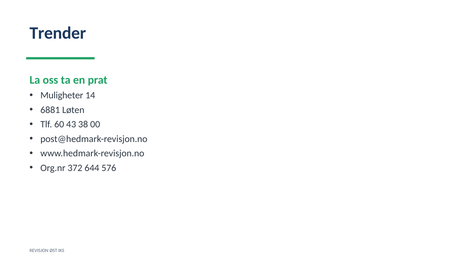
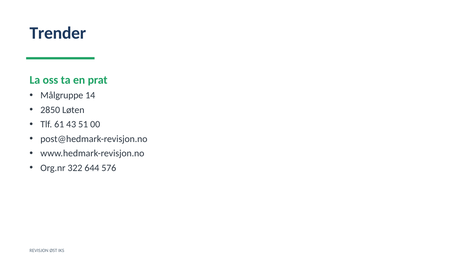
Muligheter: Muligheter -> Målgruppe (62, 95)
6881: 6881 -> 2850 (50, 110)
60: 60 -> 61 (59, 124)
38: 38 -> 51 (83, 124)
372: 372 -> 322 (75, 168)
